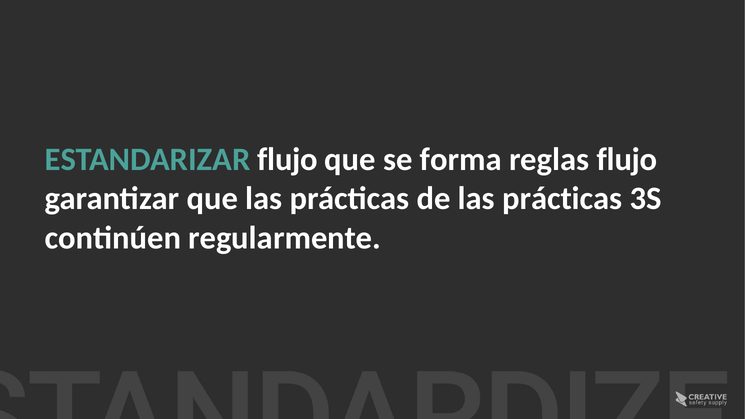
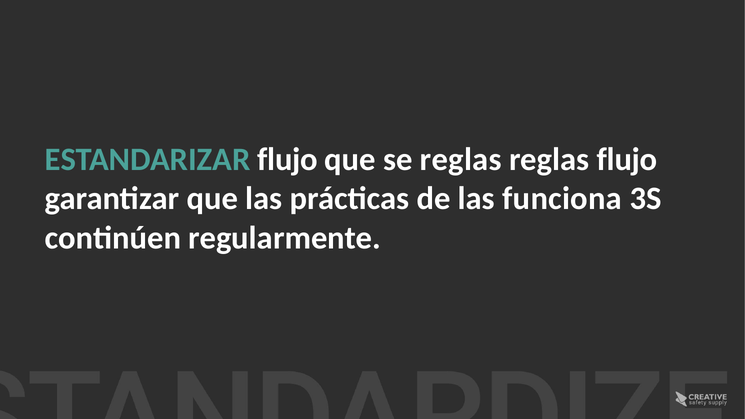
se forma: forma -> reglas (461, 160)
de las prácticas: prácticas -> funciona (562, 199)
